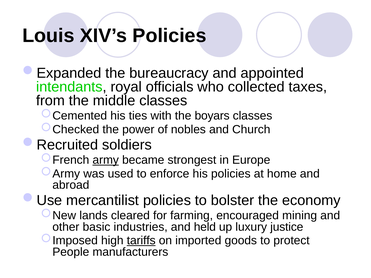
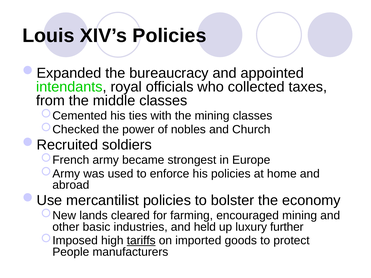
the boyars: boyars -> mining (212, 116)
army underline: present -> none (106, 160)
justice: justice -> further (287, 227)
